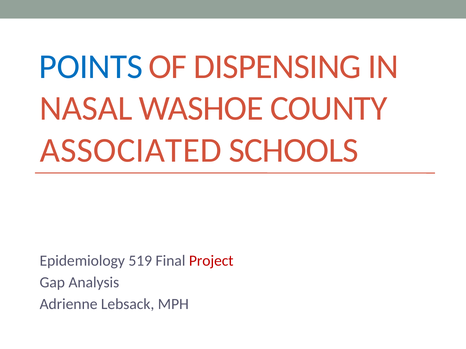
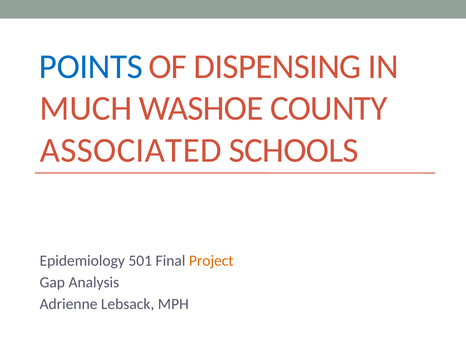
NASAL: NASAL -> MUCH (86, 109)
519: 519 -> 501 (140, 261)
Project colour: red -> orange (211, 261)
